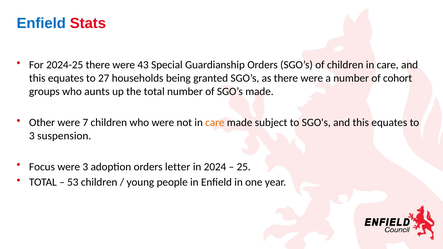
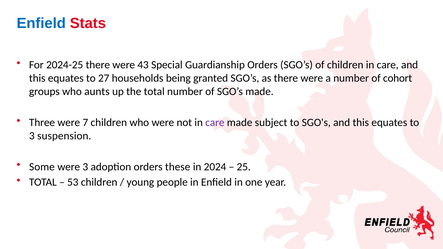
Other: Other -> Three (42, 123)
care colour: orange -> purple (215, 123)
Focus: Focus -> Some (42, 167)
letter: letter -> these (178, 167)
